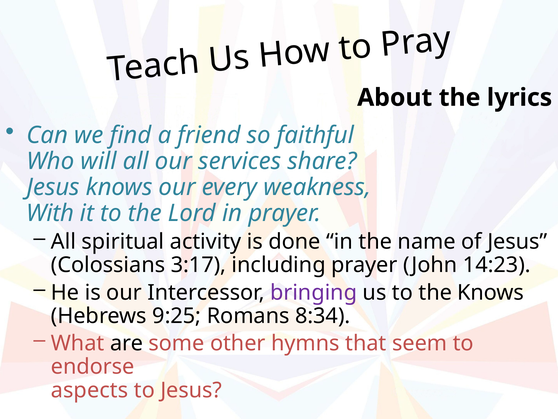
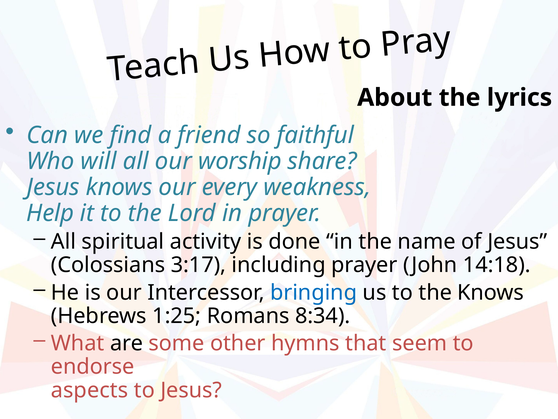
services: services -> worship (240, 161)
With: With -> Help (50, 213)
14:23: 14:23 -> 14:18 (497, 265)
bringing colour: purple -> blue (314, 292)
9:25: 9:25 -> 1:25 (177, 316)
